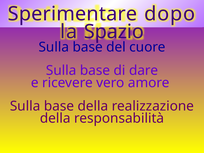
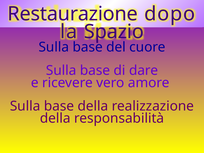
Sperimentare: Sperimentare -> Restaurazione (73, 14)
